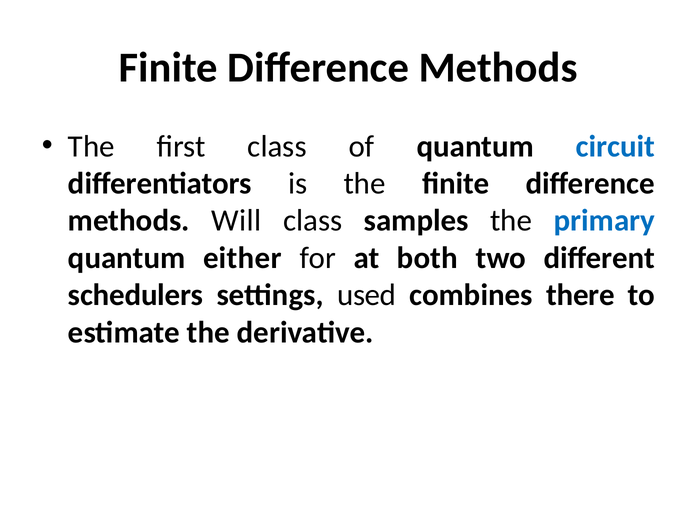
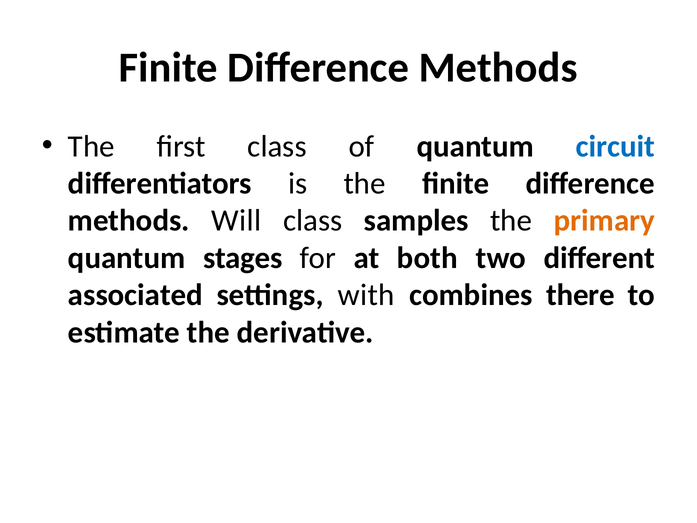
primary colour: blue -> orange (604, 221)
either: either -> stages (243, 258)
schedulers: schedulers -> associated (136, 295)
used: used -> with (366, 295)
